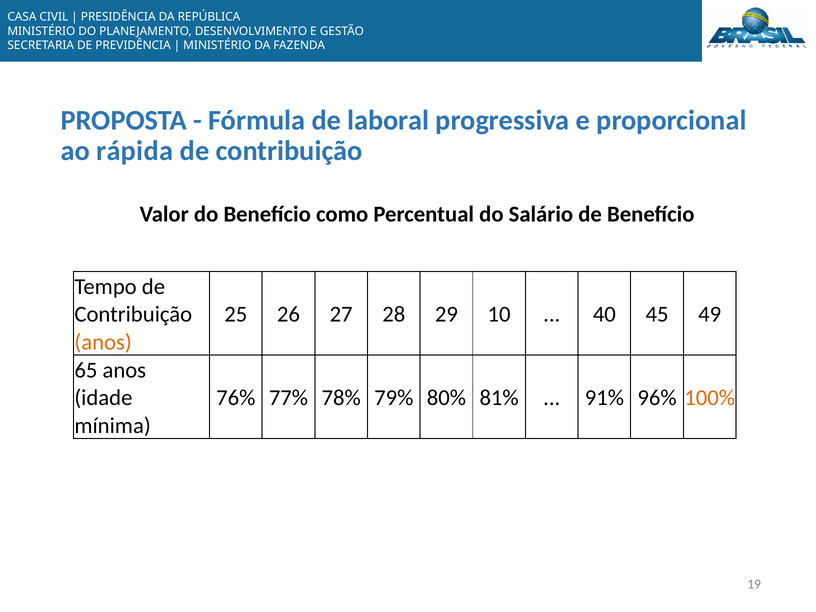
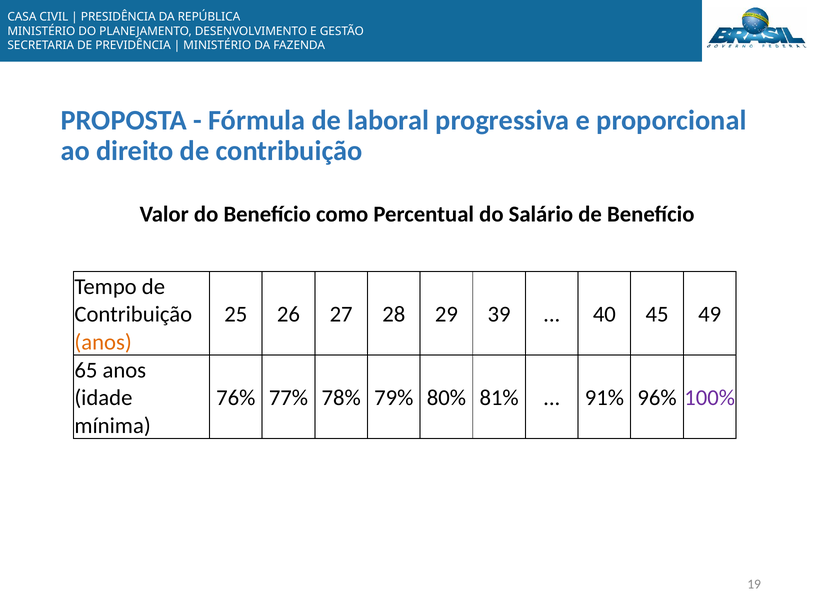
rápida: rápida -> direito (135, 151)
10: 10 -> 39 (499, 314)
100% colour: orange -> purple (710, 398)
